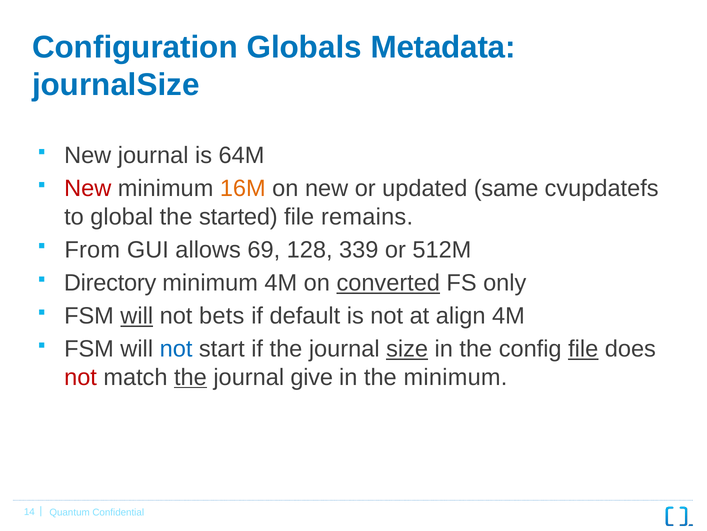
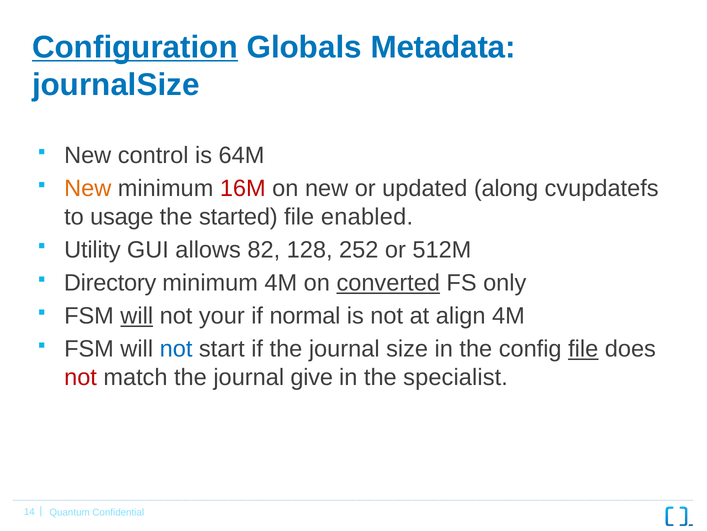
Configuration underline: none -> present (135, 47)
New journal: journal -> control (153, 155)
New colour: red -> orange (88, 188)
16M colour: orange -> red (243, 188)
same: same -> along (506, 188)
global: global -> usage (122, 217)
remains: remains -> enabled (367, 217)
From: From -> Utility (92, 250)
69: 69 -> 82 (264, 250)
339: 339 -> 252 (359, 250)
bets: bets -> your (222, 316)
default: default -> normal (305, 316)
size underline: present -> none (407, 349)
the underline: present -> none (190, 377)
the minimum: minimum -> specialist (456, 377)
